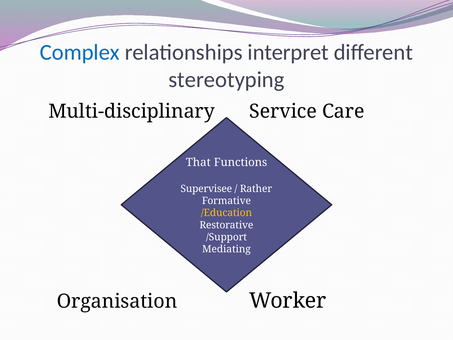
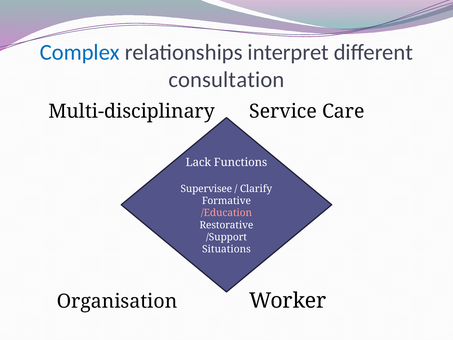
stereotyping: stereotyping -> consultation (226, 79)
That: That -> Lack (198, 162)
Rather: Rather -> Clarify (256, 189)
/Education colour: yellow -> pink (226, 213)
Mediating: Mediating -> Situations (226, 249)
